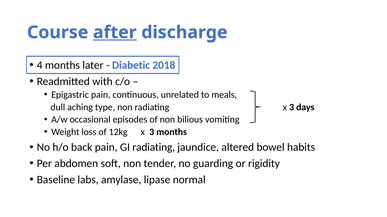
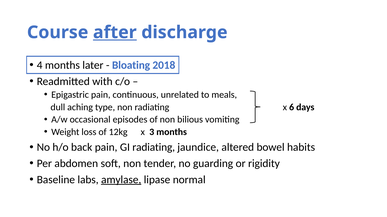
Diabetic: Diabetic -> Bloating (131, 65)
radiating x 3: 3 -> 6 (292, 107)
amylase underline: none -> present (121, 180)
